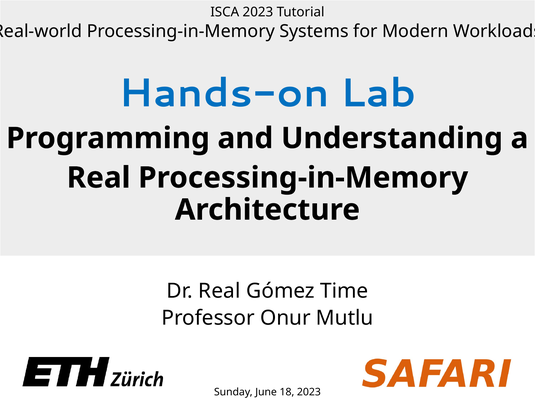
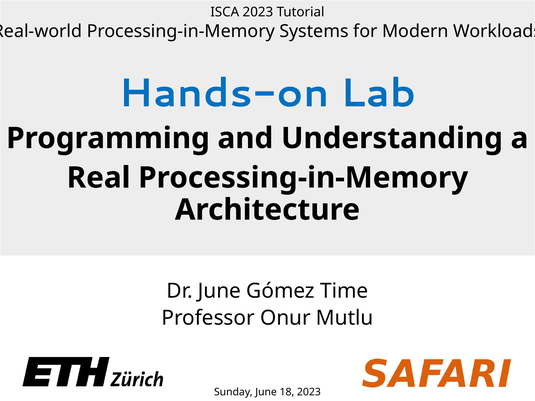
Dr Real: Real -> June (219, 291)
